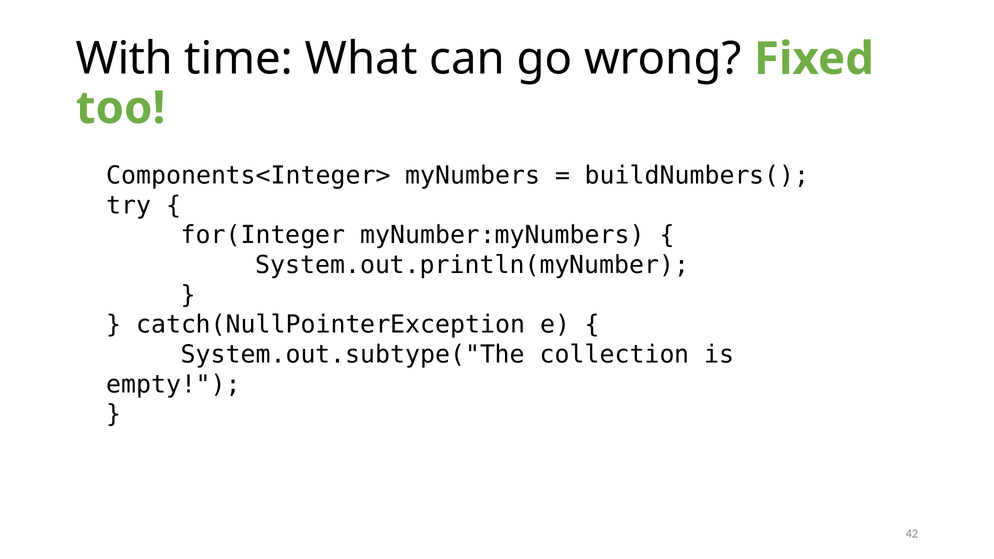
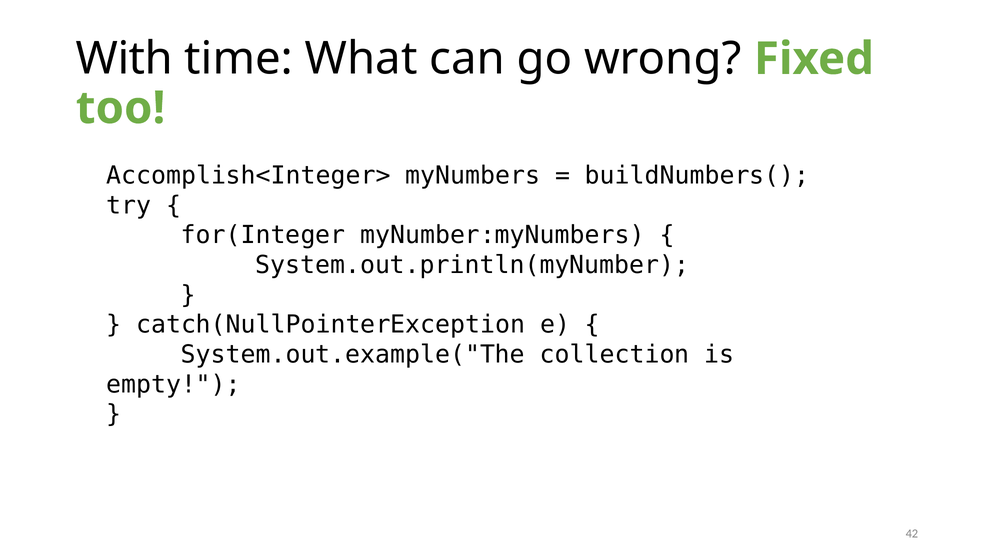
Components<Integer>: Components<Integer> -> Accomplish<Integer> (248, 176)
System.out.subtype("The: System.out.subtype("The -> System.out.example("The (353, 355)
